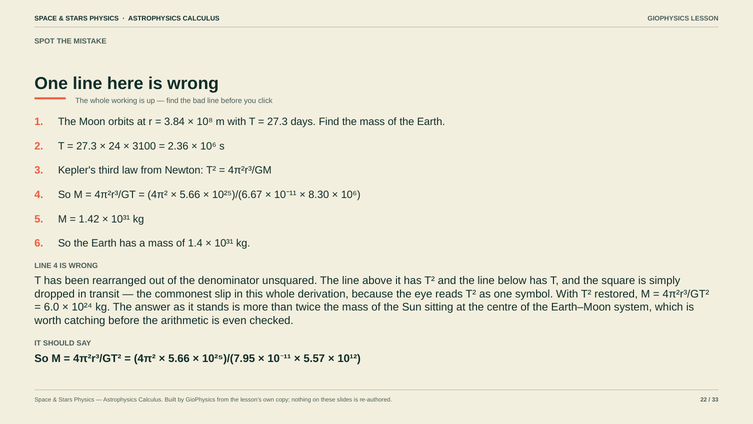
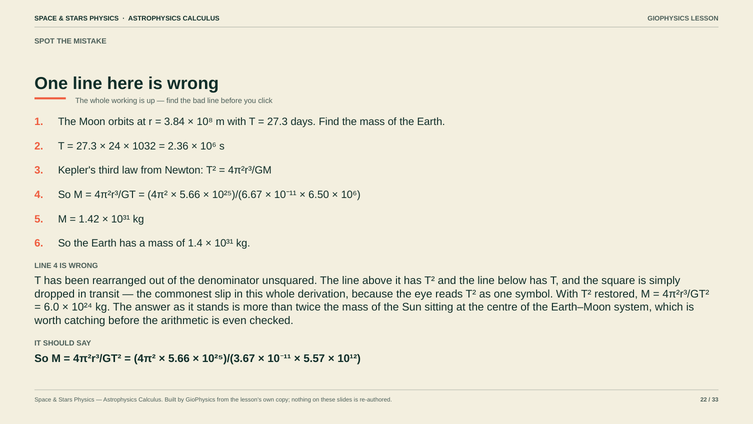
3100: 3100 -> 1032 (144, 146)
8.30: 8.30 -> 6.50 (319, 195)
10²⁵)/(7.95: 10²⁵)/(7.95 -> 10²⁵)/(3.67 (229, 358)
